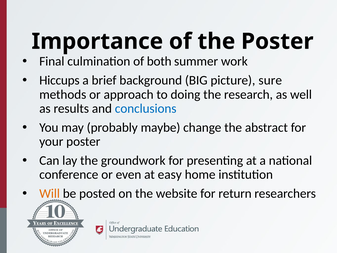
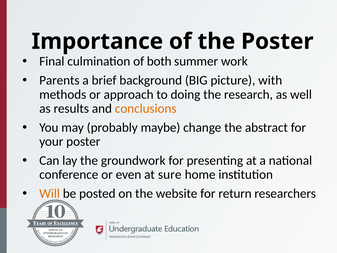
Hiccups: Hiccups -> Parents (59, 80)
sure: sure -> with (270, 80)
conclusions colour: blue -> orange (146, 109)
easy: easy -> sure (170, 174)
